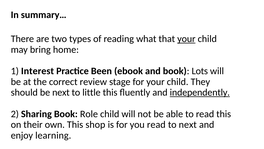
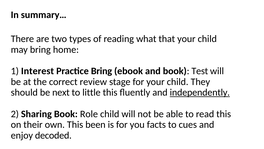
your underline: present -> none (186, 39)
Practice Been: Been -> Bring (102, 71)
Lots: Lots -> Test (200, 71)
shop: shop -> been (95, 124)
you read: read -> facts (156, 124)
to next: next -> cues (188, 124)
learning: learning -> decoded (53, 135)
